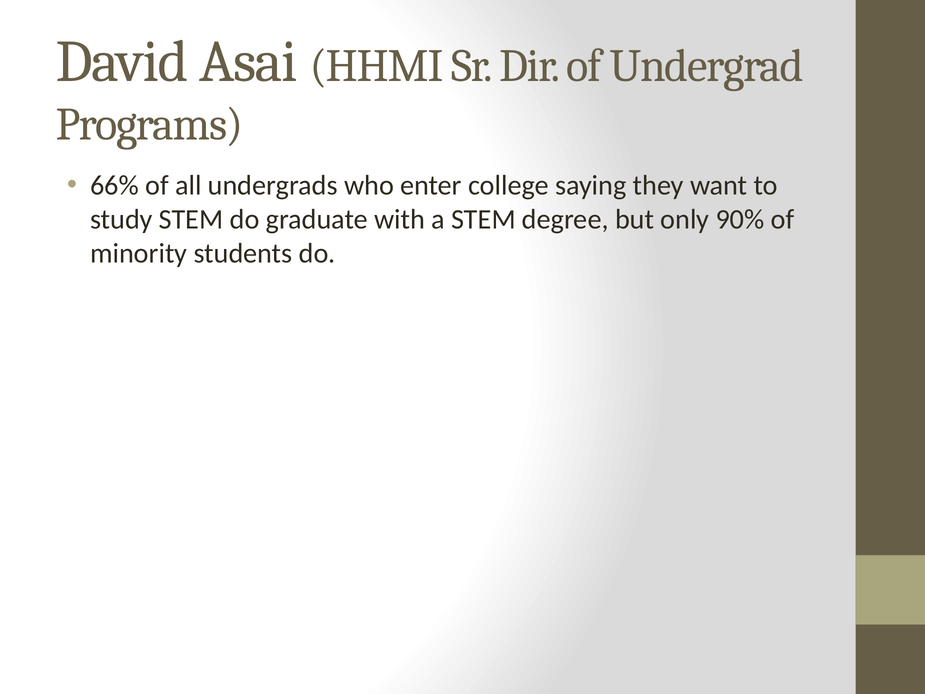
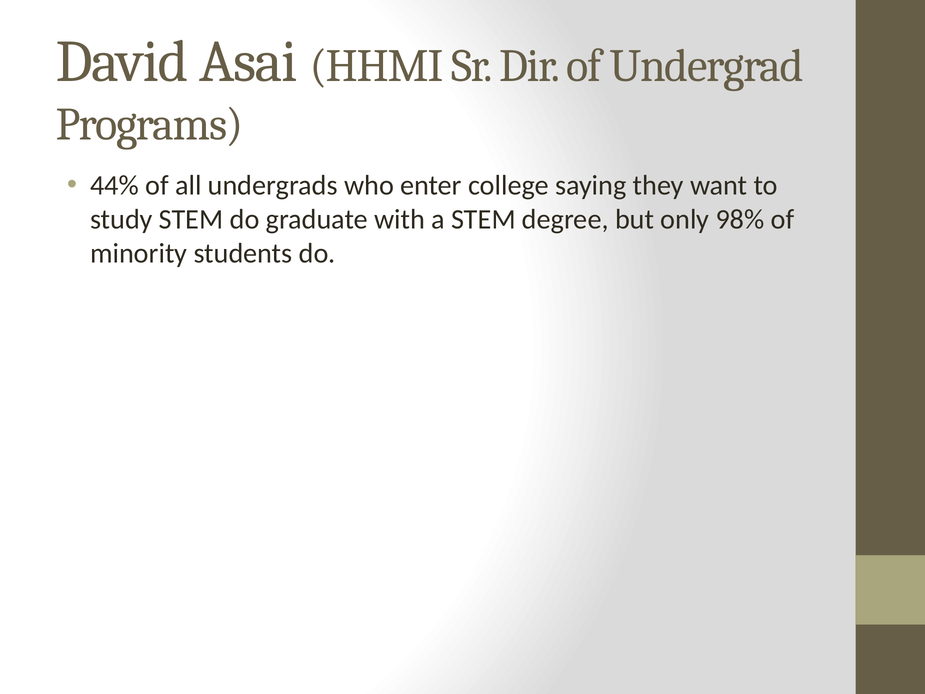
66%: 66% -> 44% (115, 185)
90%: 90% -> 98% (740, 219)
